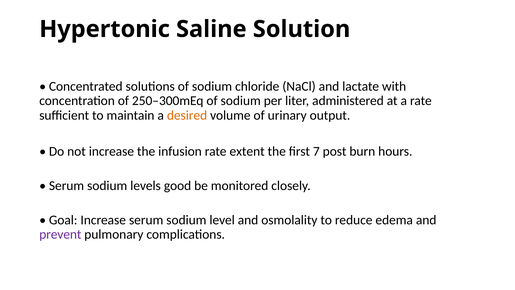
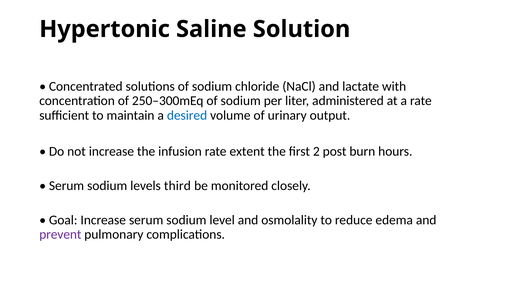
desired colour: orange -> blue (187, 115)
7: 7 -> 2 (316, 151)
good: good -> third (177, 185)
